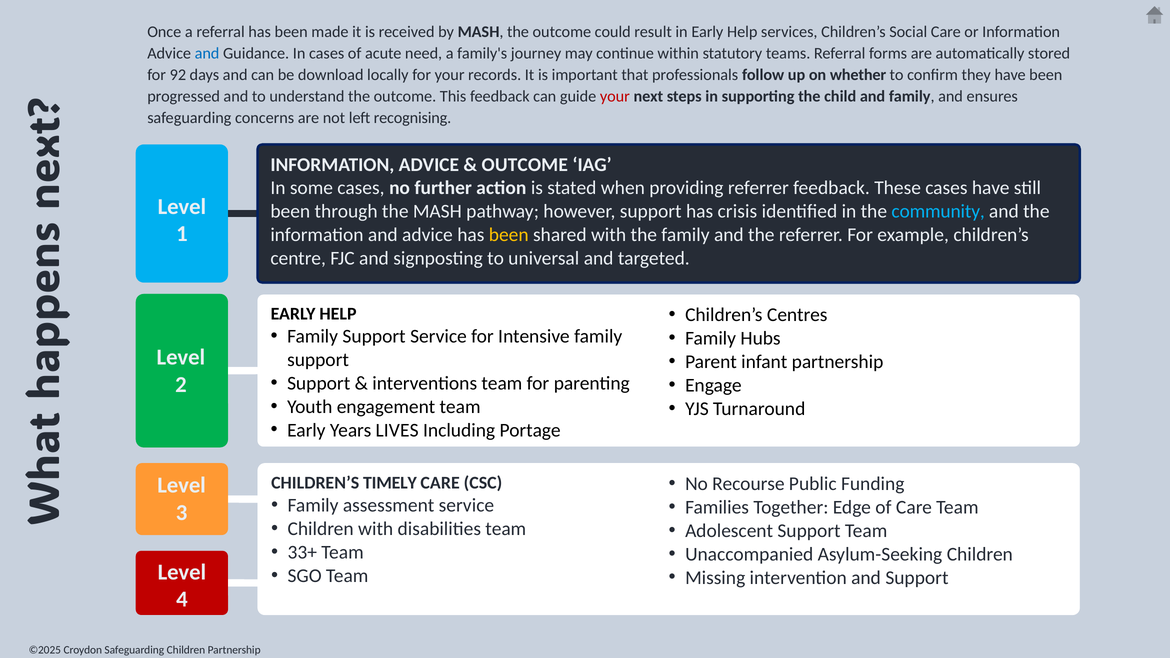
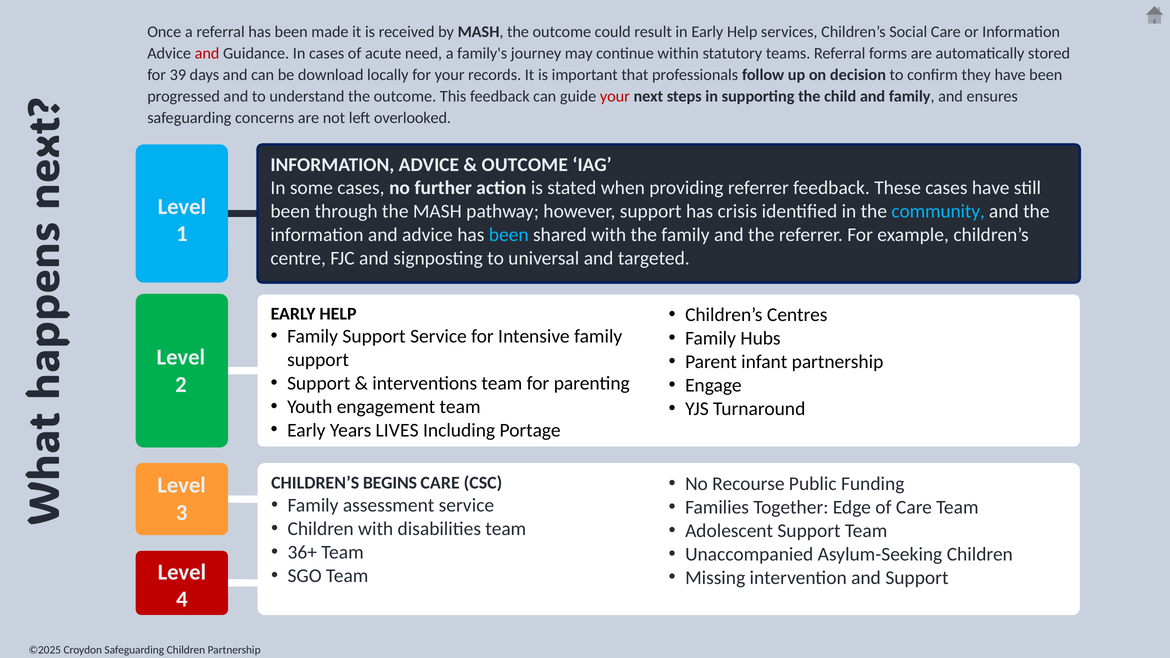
and colour: blue -> red (207, 53)
92: 92 -> 39 (178, 75)
whether: whether -> decision (858, 75)
recognising: recognising -> overlooked (412, 118)
been colour: yellow -> light blue (509, 235)
TIMELY: TIMELY -> BEGINS (390, 483)
33+: 33+ -> 36+ (302, 552)
